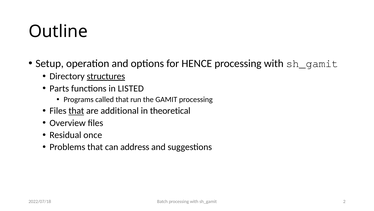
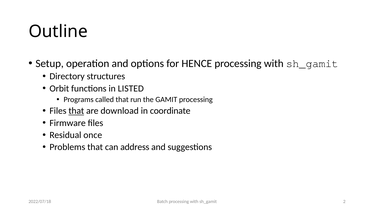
structures underline: present -> none (106, 76)
Parts: Parts -> Orbit (59, 88)
additional: additional -> download (120, 111)
theoretical: theoretical -> coordinate (170, 111)
Overview: Overview -> Firmware (68, 123)
